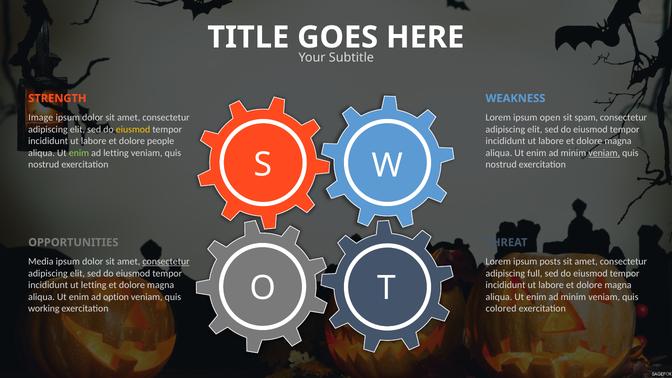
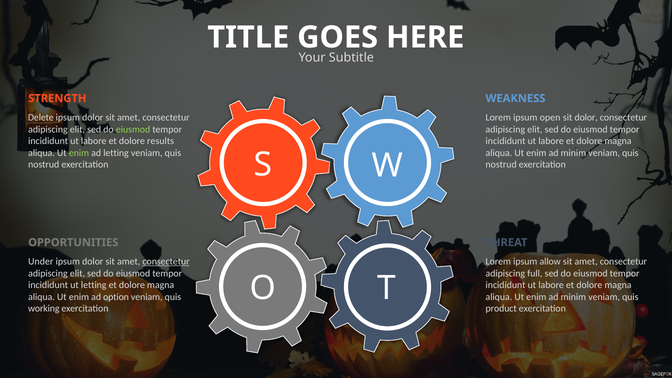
Image: Image -> Delete (41, 118)
sit spam: spam -> dolor (586, 118)
eiusmod colour: yellow -> light green (133, 129)
people: people -> results (161, 141)
veniam underline: present -> none (604, 153)
Media: Media -> Under (41, 262)
posts: posts -> allow (550, 262)
colored: colored -> product (501, 309)
